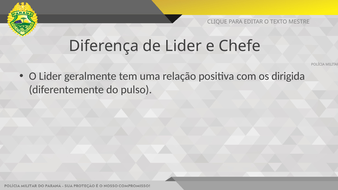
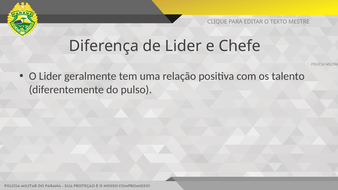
dirigida: dirigida -> talento (288, 76)
